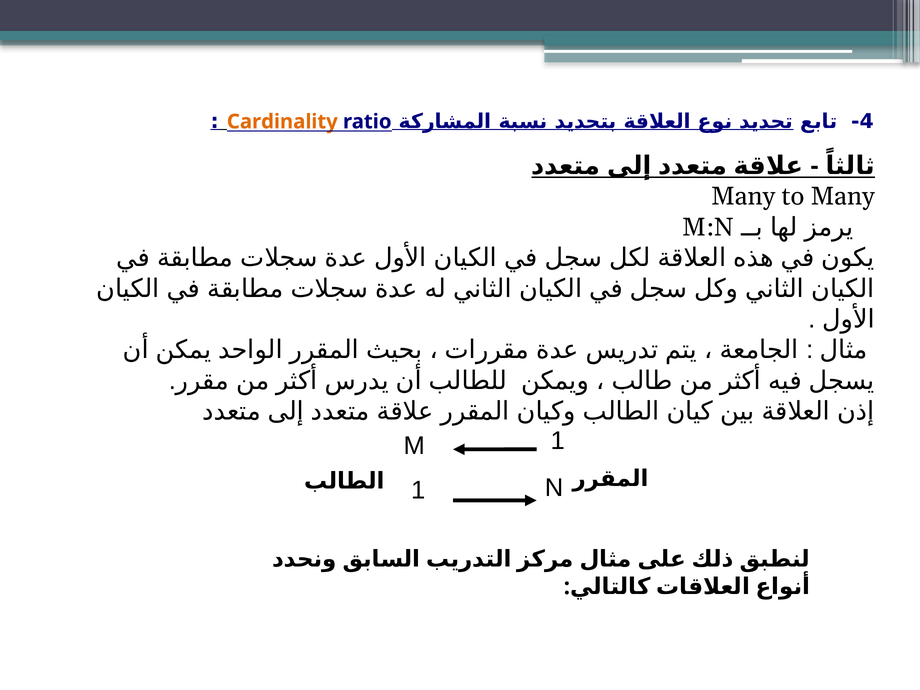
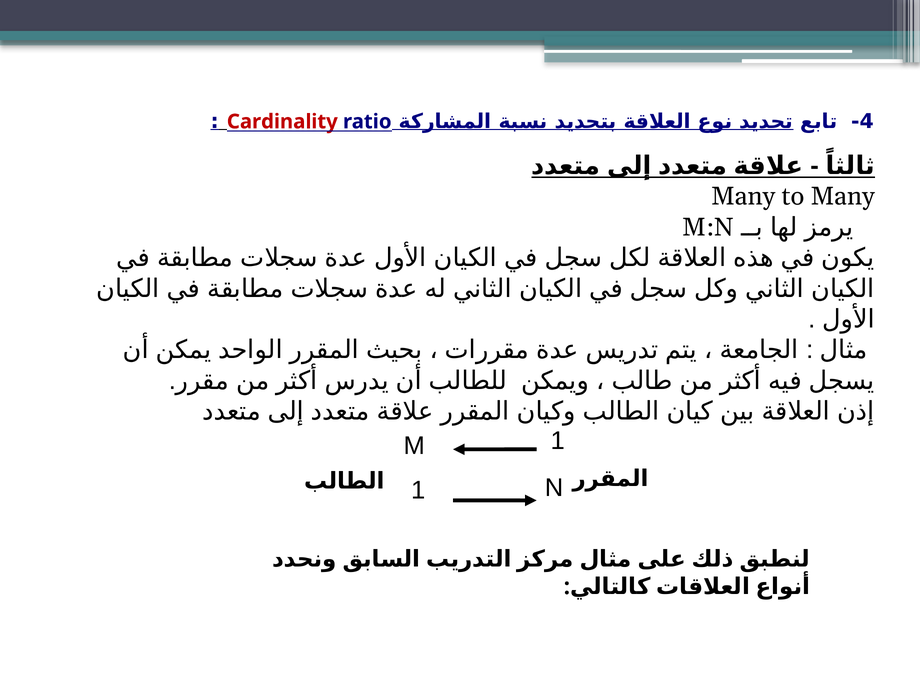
Cardinality colour: orange -> red (282, 122)
